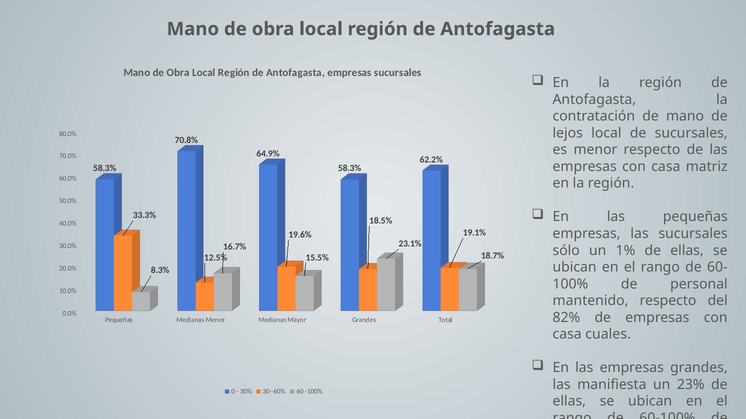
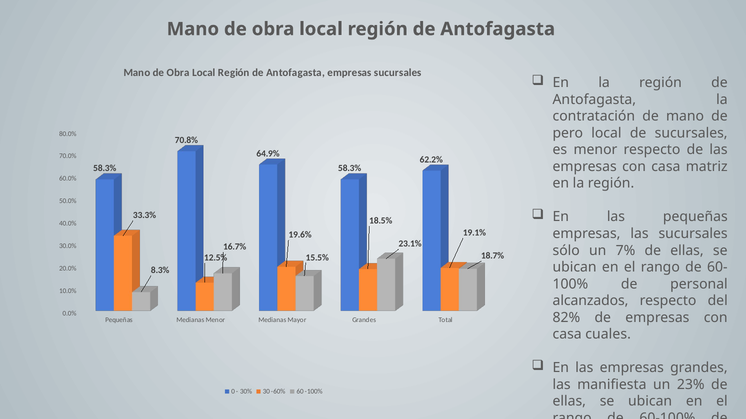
lejos: lejos -> pero (568, 133)
1%: 1% -> 7% (625, 251)
mantenido: mantenido -> alcanzados (591, 301)
